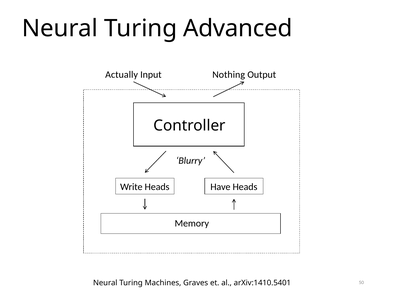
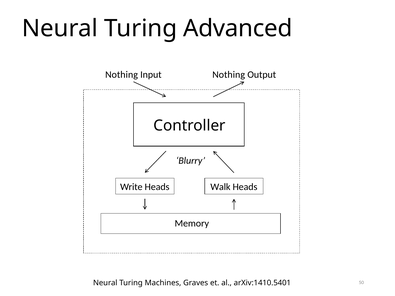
Actually: Actually -> Nothing (122, 75)
Have: Have -> Walk (220, 187)
